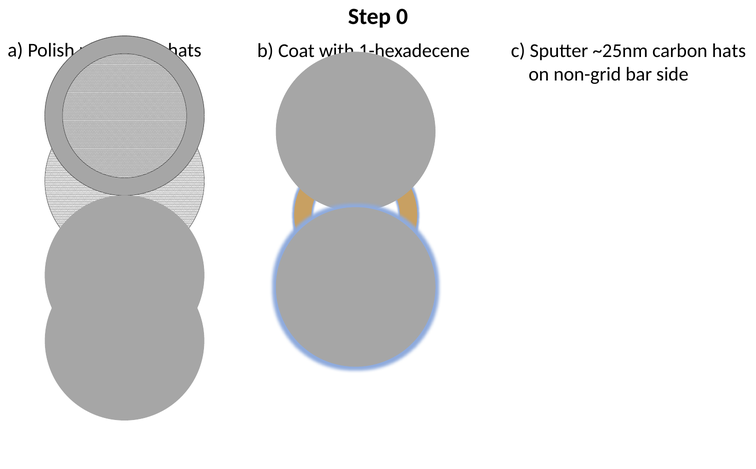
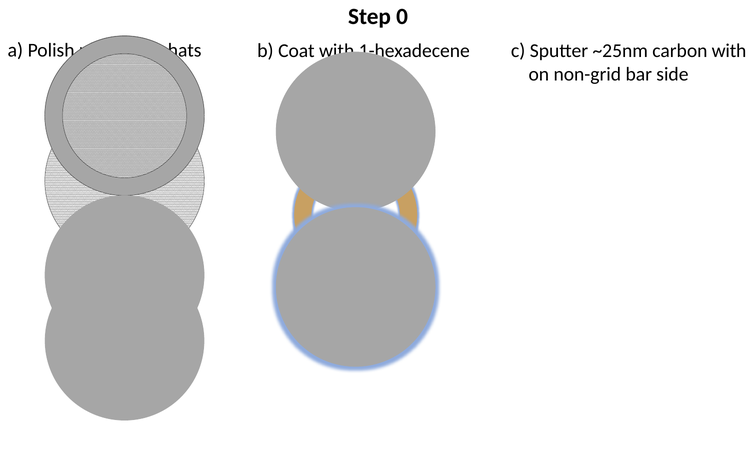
carbon hats: hats -> with (729, 51)
